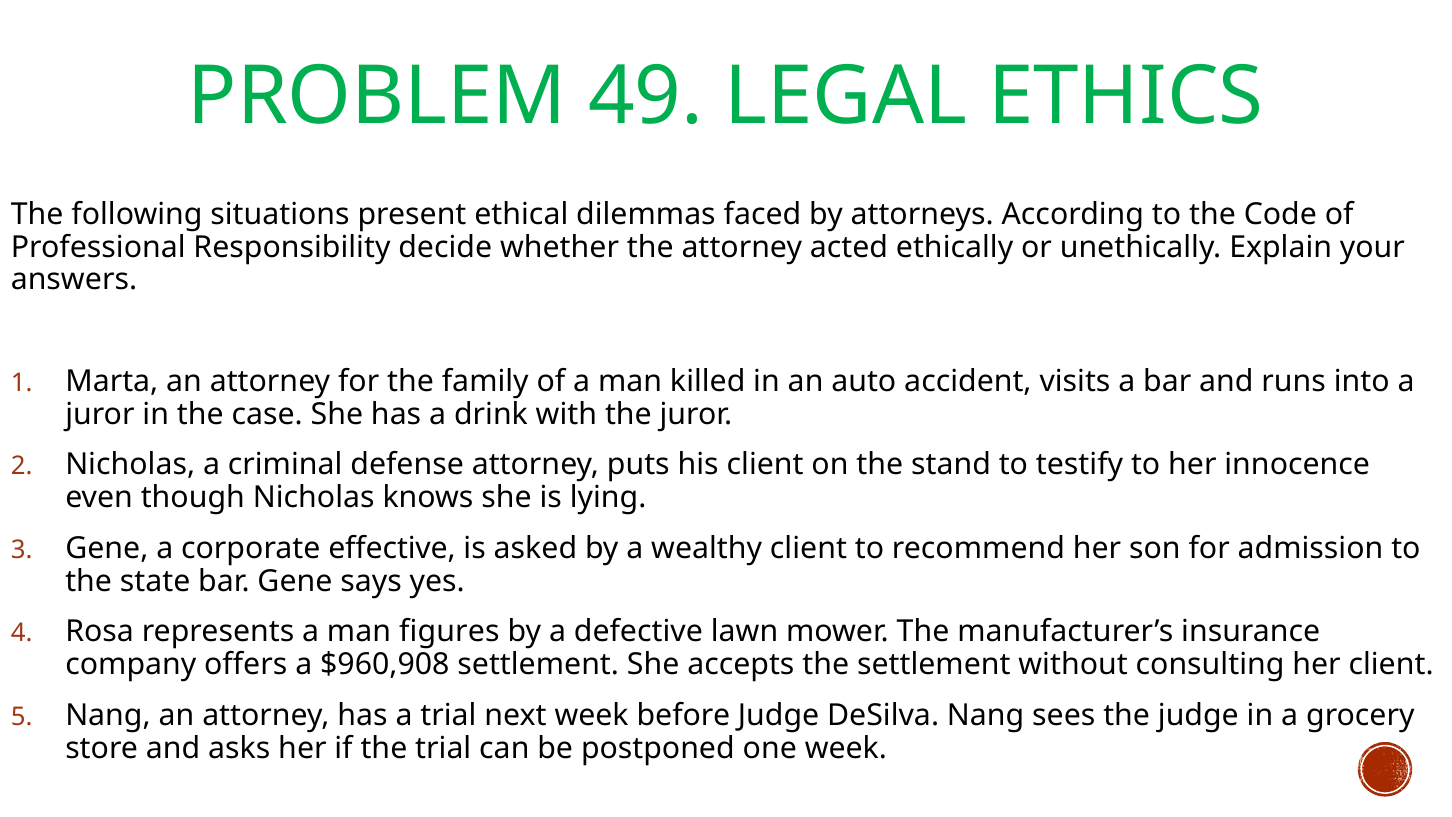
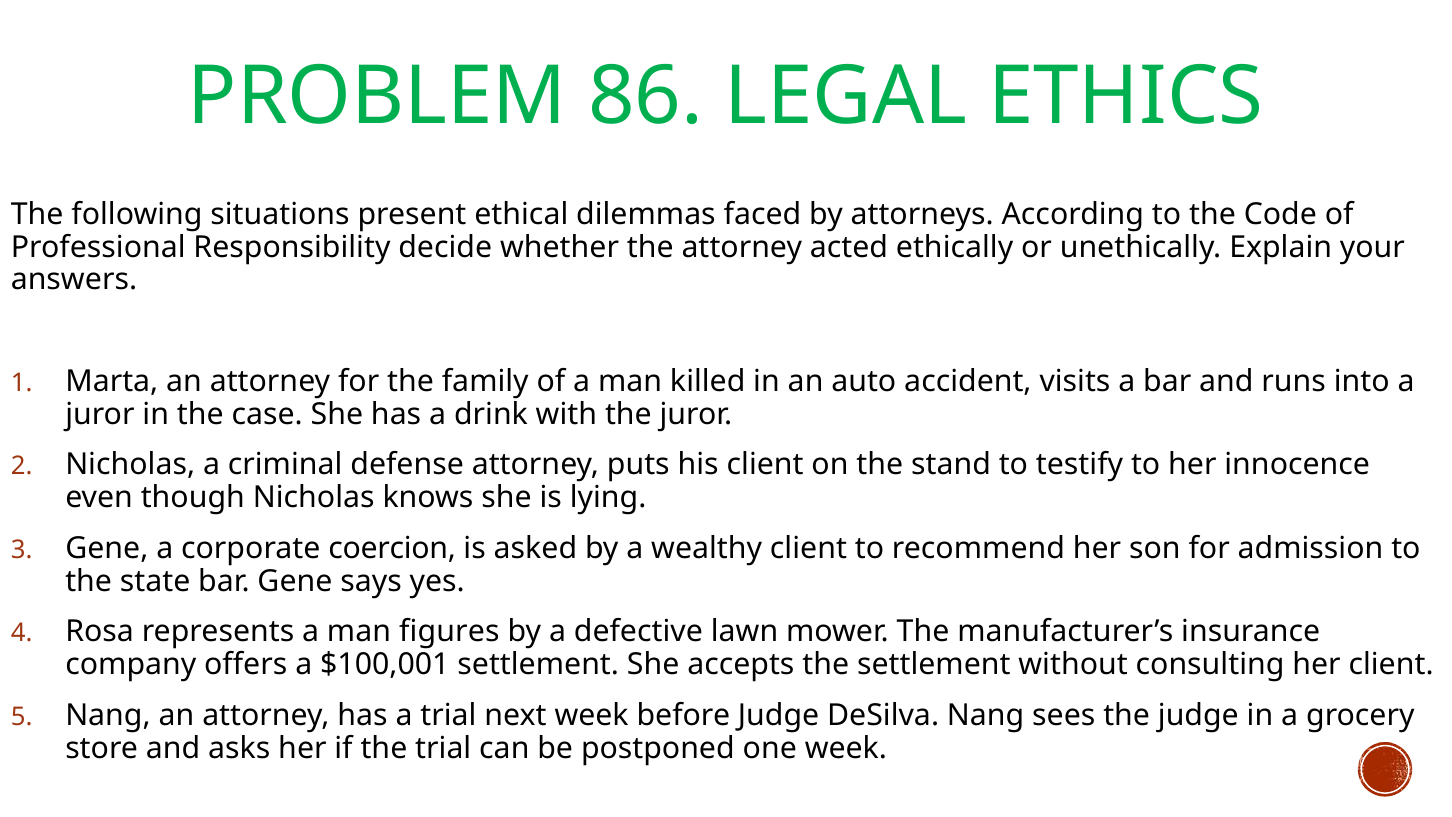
49: 49 -> 86 (646, 96)
effective: effective -> coercion (392, 548)
$960,908: $960,908 -> $100,001 (385, 664)
